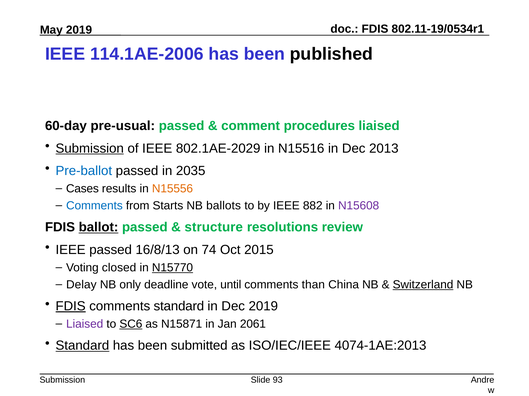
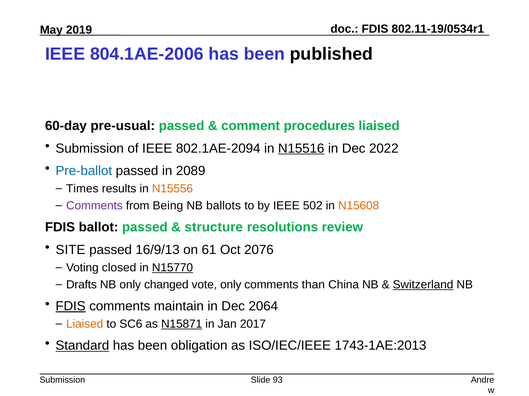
114.1AE-2006: 114.1AE-2006 -> 804.1AE-2006 (147, 54)
Submission underline: present -> none (90, 149)
802.1AE-2029: 802.1AE-2029 -> 802.1AE-2094 (218, 149)
N15516 underline: none -> present (301, 149)
2013: 2013 -> 2022 (384, 149)
2035: 2035 -> 2089 (191, 171)
Cases: Cases -> Times (82, 189)
Comments colour: blue -> purple (94, 206)
Starts: Starts -> Being (168, 206)
882: 882 -> 502 (313, 206)
N15608 colour: purple -> orange (359, 206)
ballot underline: present -> none (99, 228)
IEEE: IEEE -> SITE (71, 250)
16/8/13: 16/8/13 -> 16/9/13 (158, 250)
74: 74 -> 61 (209, 250)
2015: 2015 -> 2076 (259, 250)
Delay: Delay -> Drafts (81, 285)
deadline: deadline -> changed (166, 285)
vote until: until -> only (231, 285)
comments standard: standard -> maintain (179, 307)
Dec 2019: 2019 -> 2064 (263, 307)
Liaised colour: purple -> orange (85, 325)
SC6 underline: present -> none (131, 325)
N15871 underline: none -> present (182, 325)
2061: 2061 -> 2017 (253, 325)
submitted: submitted -> obligation (199, 346)
4074-1AE:2013: 4074-1AE:2013 -> 1743-1AE:2013 (381, 346)
